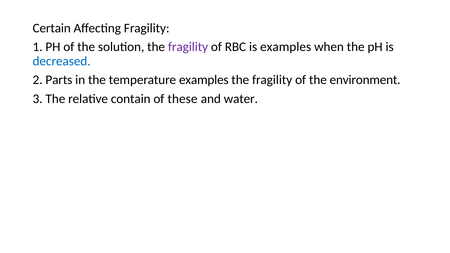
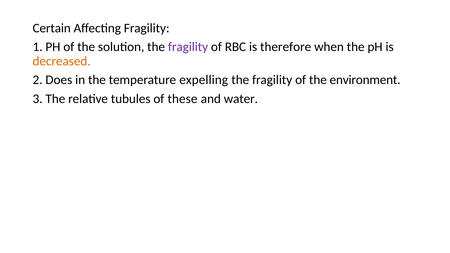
is examples: examples -> therefore (286, 47)
decreased colour: blue -> orange (62, 61)
Parts: Parts -> Does (59, 80)
temperature examples: examples -> expelling (204, 80)
contain: contain -> tubules (131, 99)
